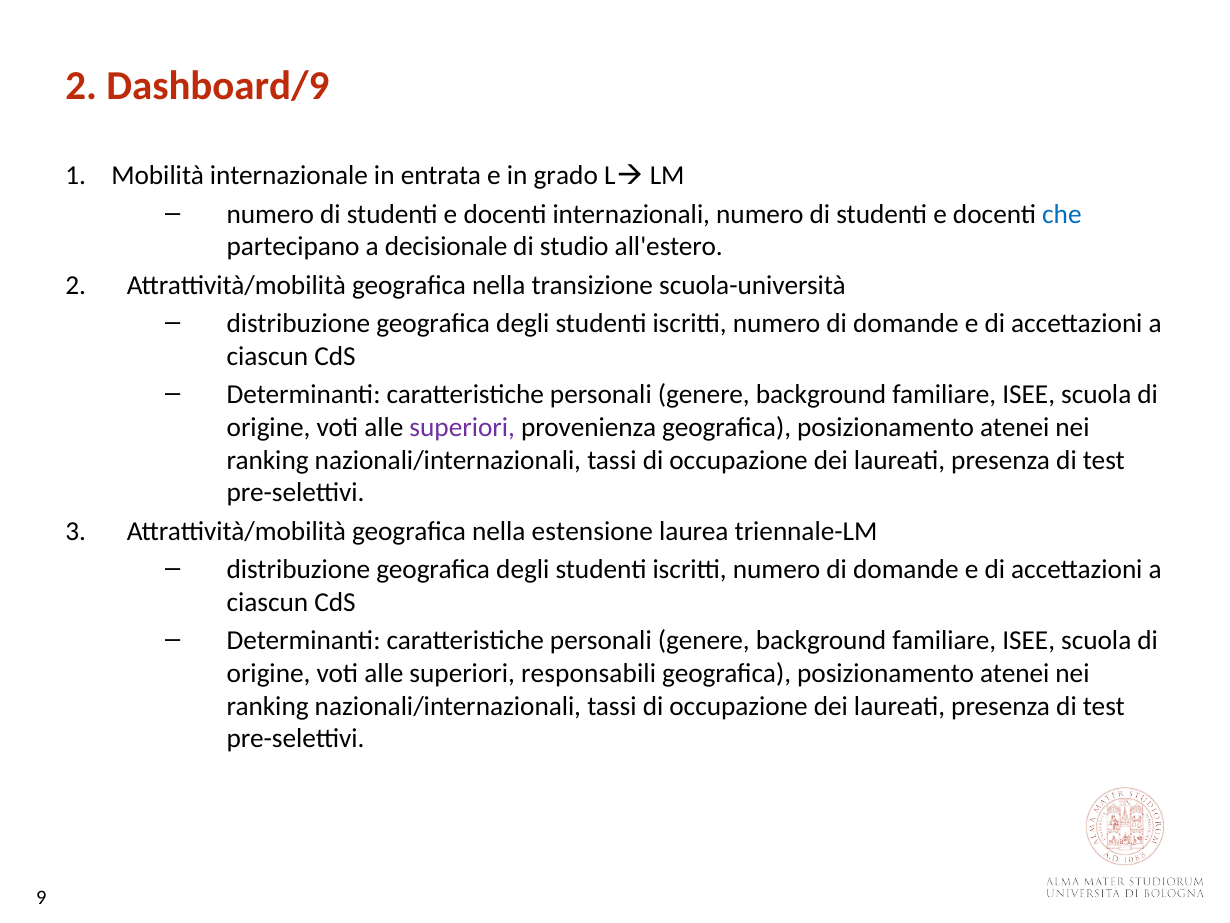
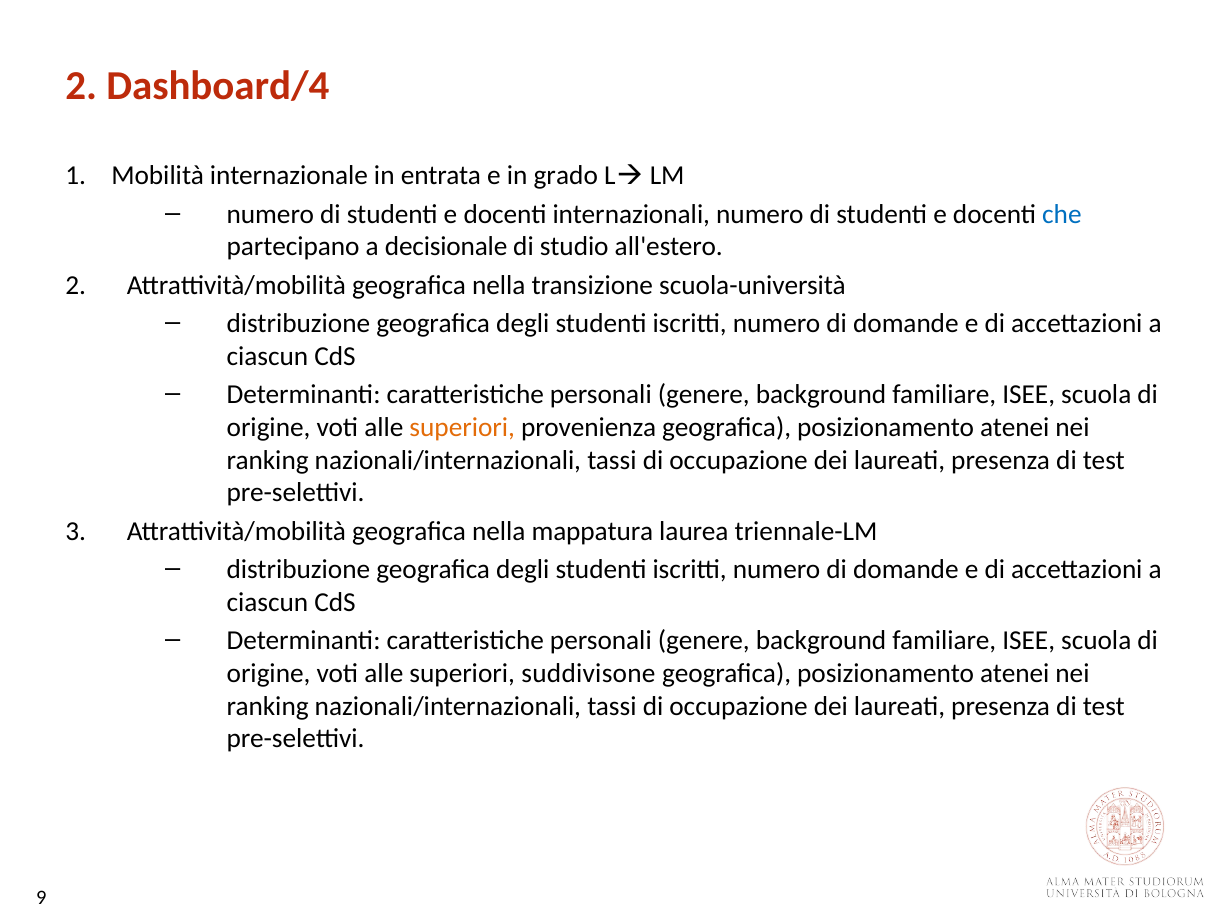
Dashboard/9: Dashboard/9 -> Dashboard/4 (218, 86)
superiori colour: purple -> orange (462, 427)
estensione: estensione -> mappatura (592, 531)
responsabili: responsabili -> suddivisone (588, 673)
